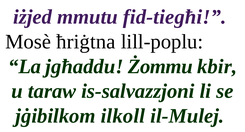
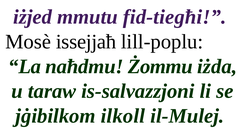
ħriġtna: ħriġtna -> issejjaħ (86, 42)
jgħaddu: jgħaddu -> naħdmu (84, 66)
kbir: kbir -> iżda (217, 66)
